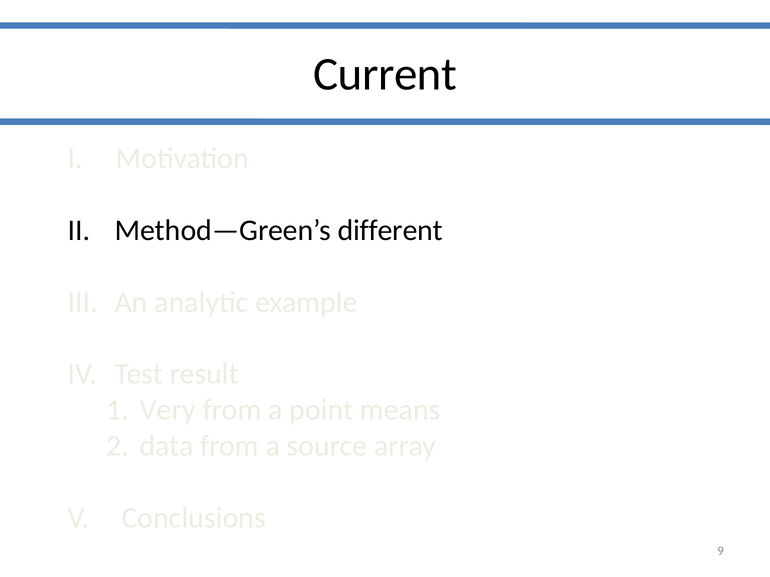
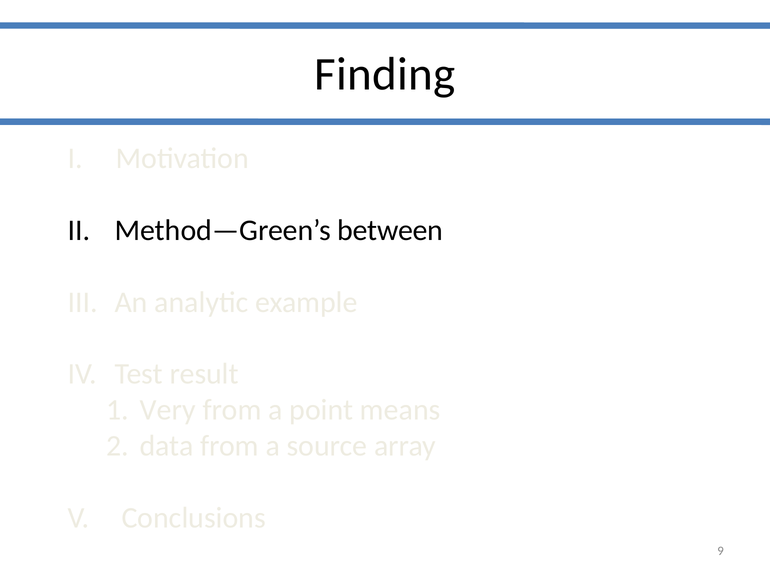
Current: Current -> Finding (385, 75)
different: different -> between (390, 230)
